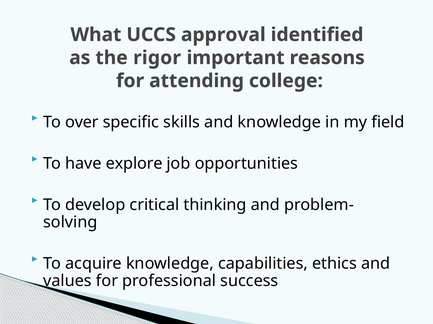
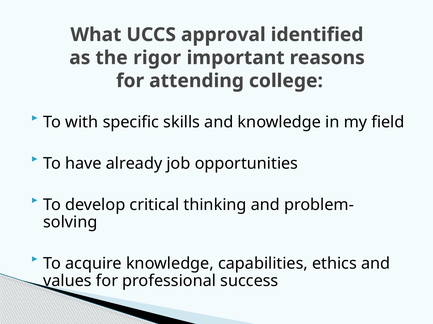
over: over -> with (82, 122)
explore: explore -> already (134, 164)
